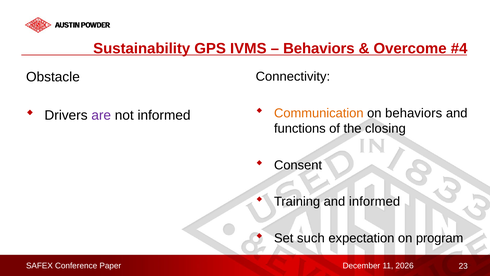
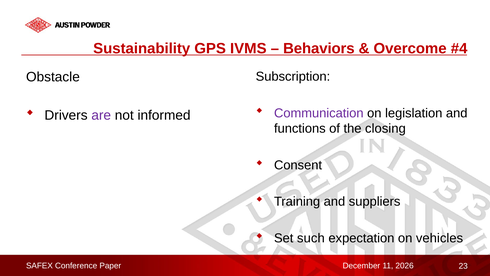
Connectivity: Connectivity -> Subscription (293, 77)
Communication colour: orange -> purple (319, 113)
on behaviors: behaviors -> legislation (414, 113)
and informed: informed -> suppliers (375, 201)
program: program -> vehicles (440, 238)
